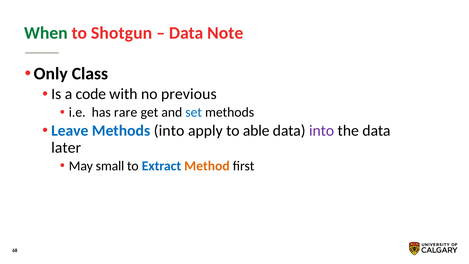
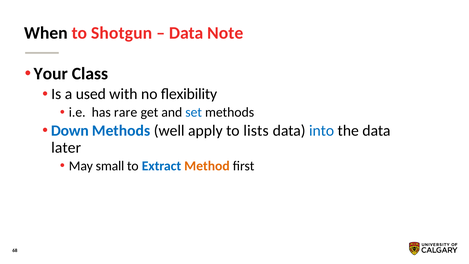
When colour: green -> black (46, 33)
Only: Only -> Your (51, 74)
code: code -> used (91, 94)
previous: previous -> ﬂexibility (189, 94)
Leave: Leave -> Down (70, 131)
Methods into: into -> well (169, 131)
able: able -> lists (256, 131)
into colour: purple -> blue (322, 131)
